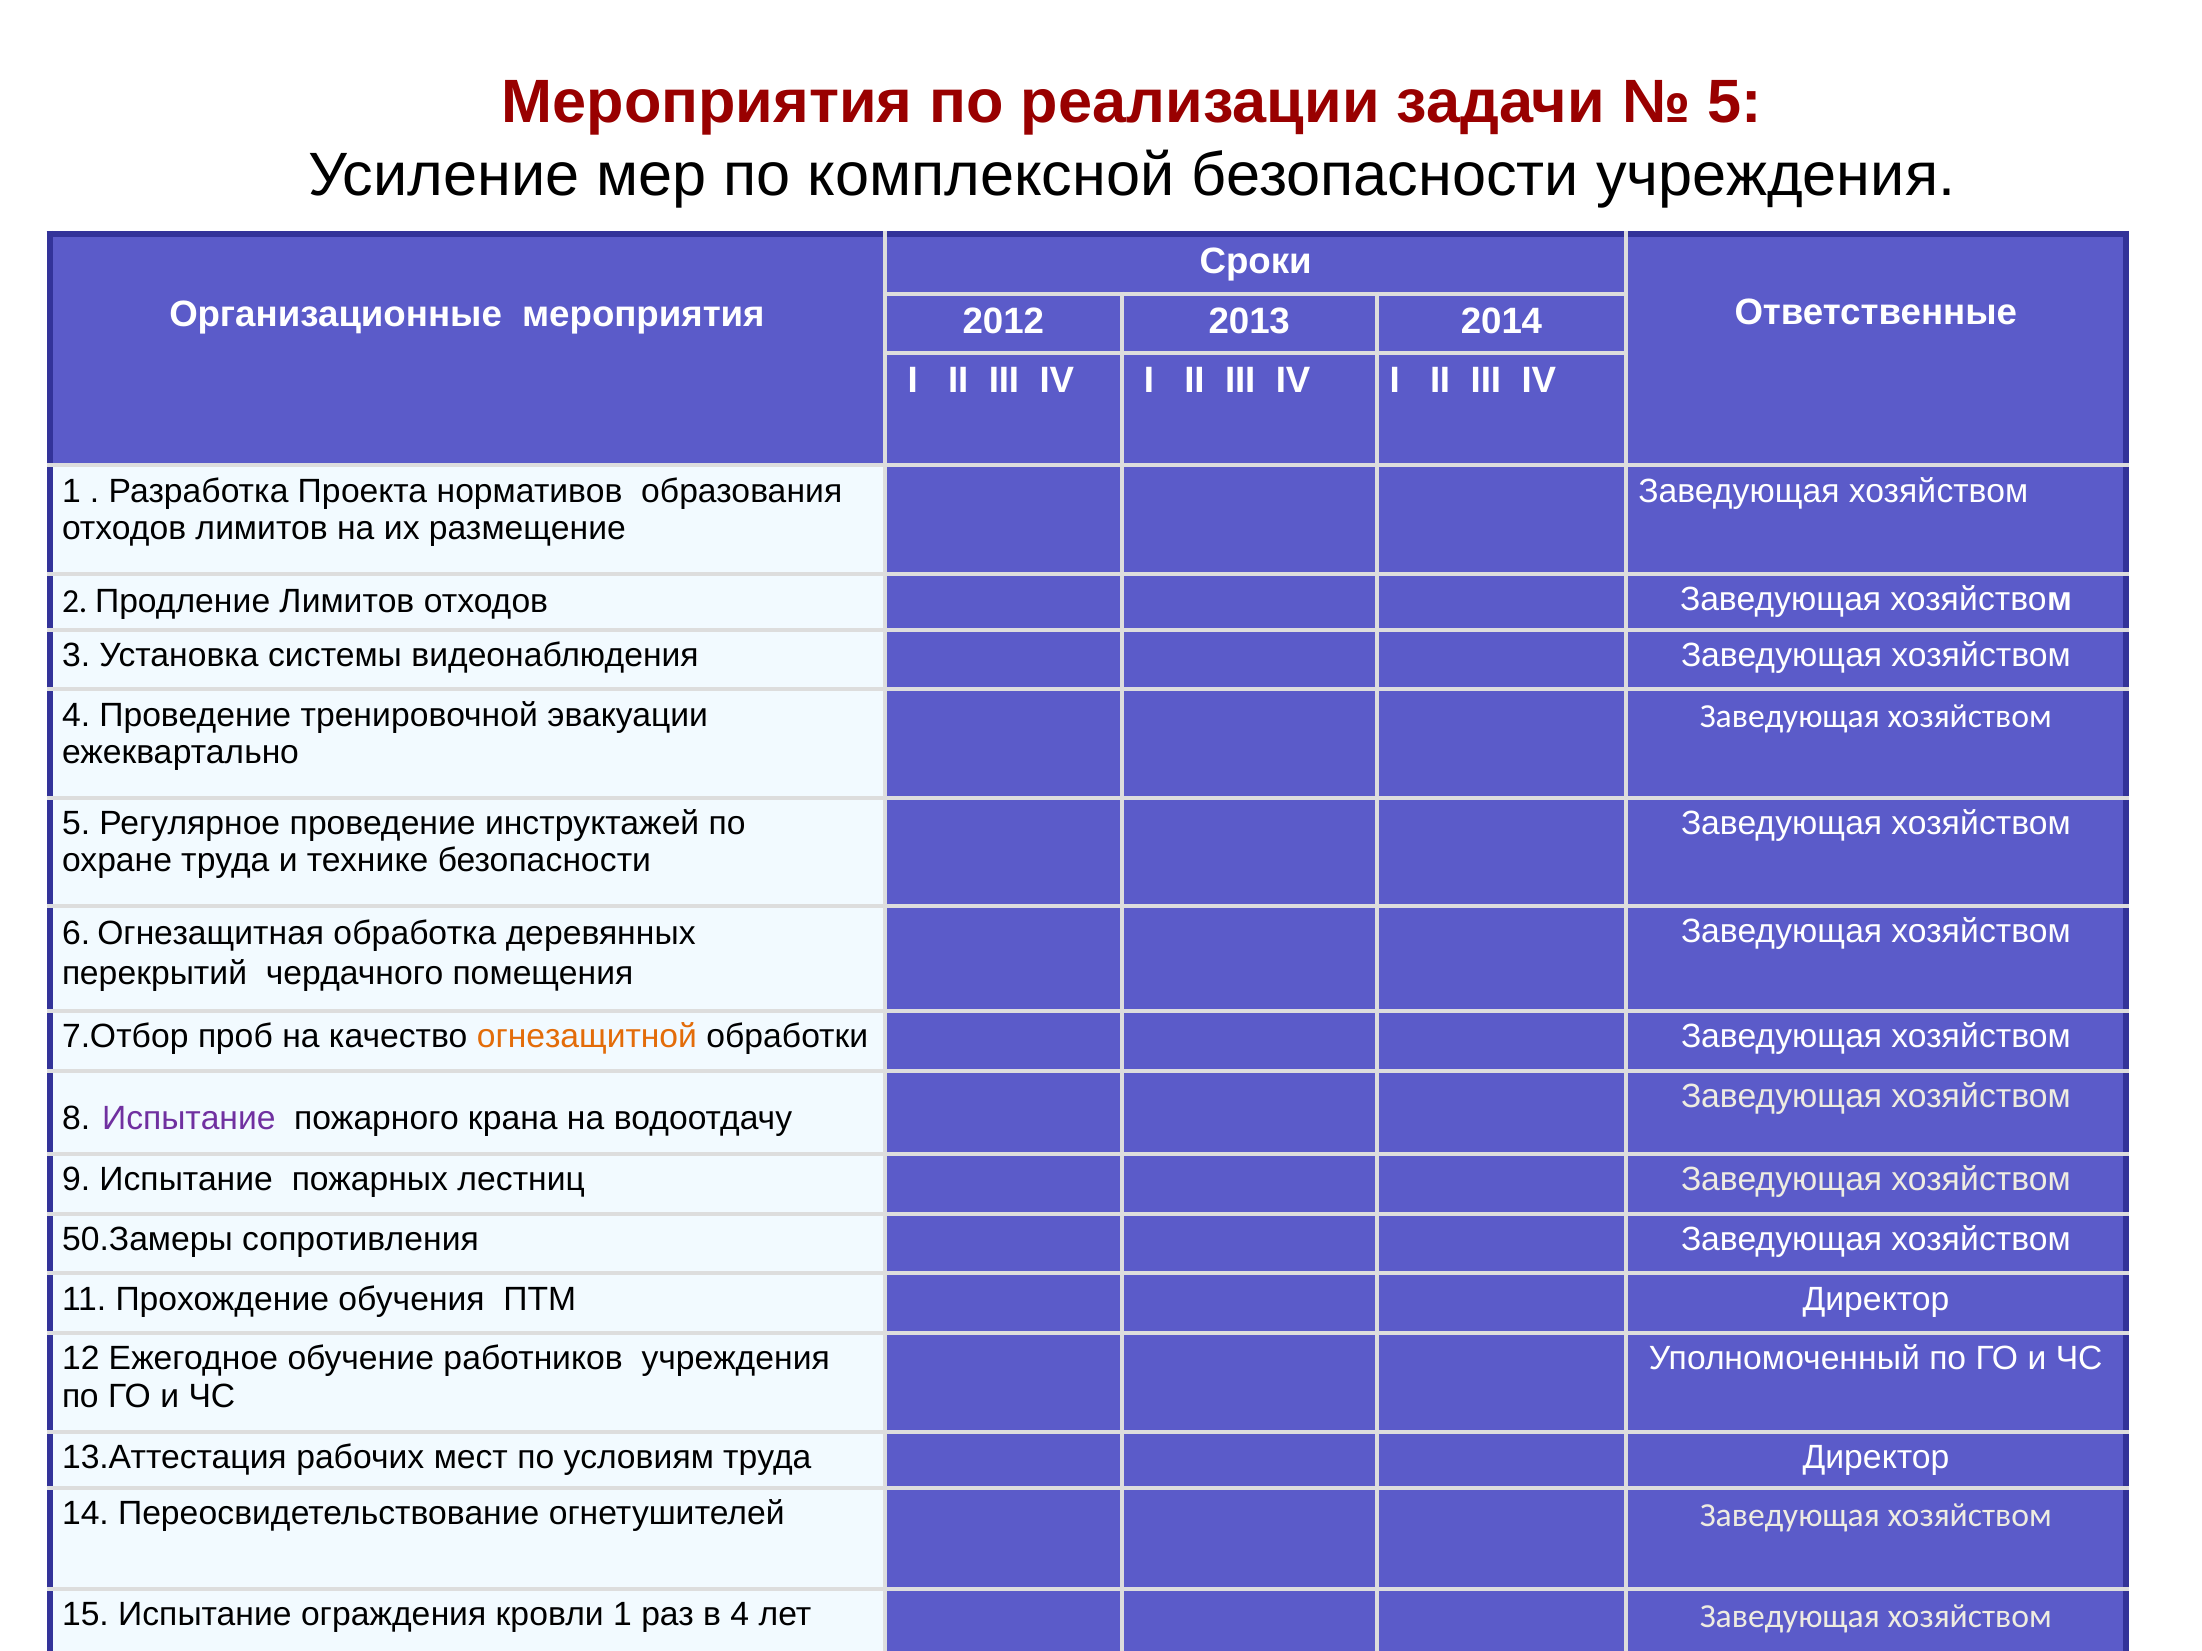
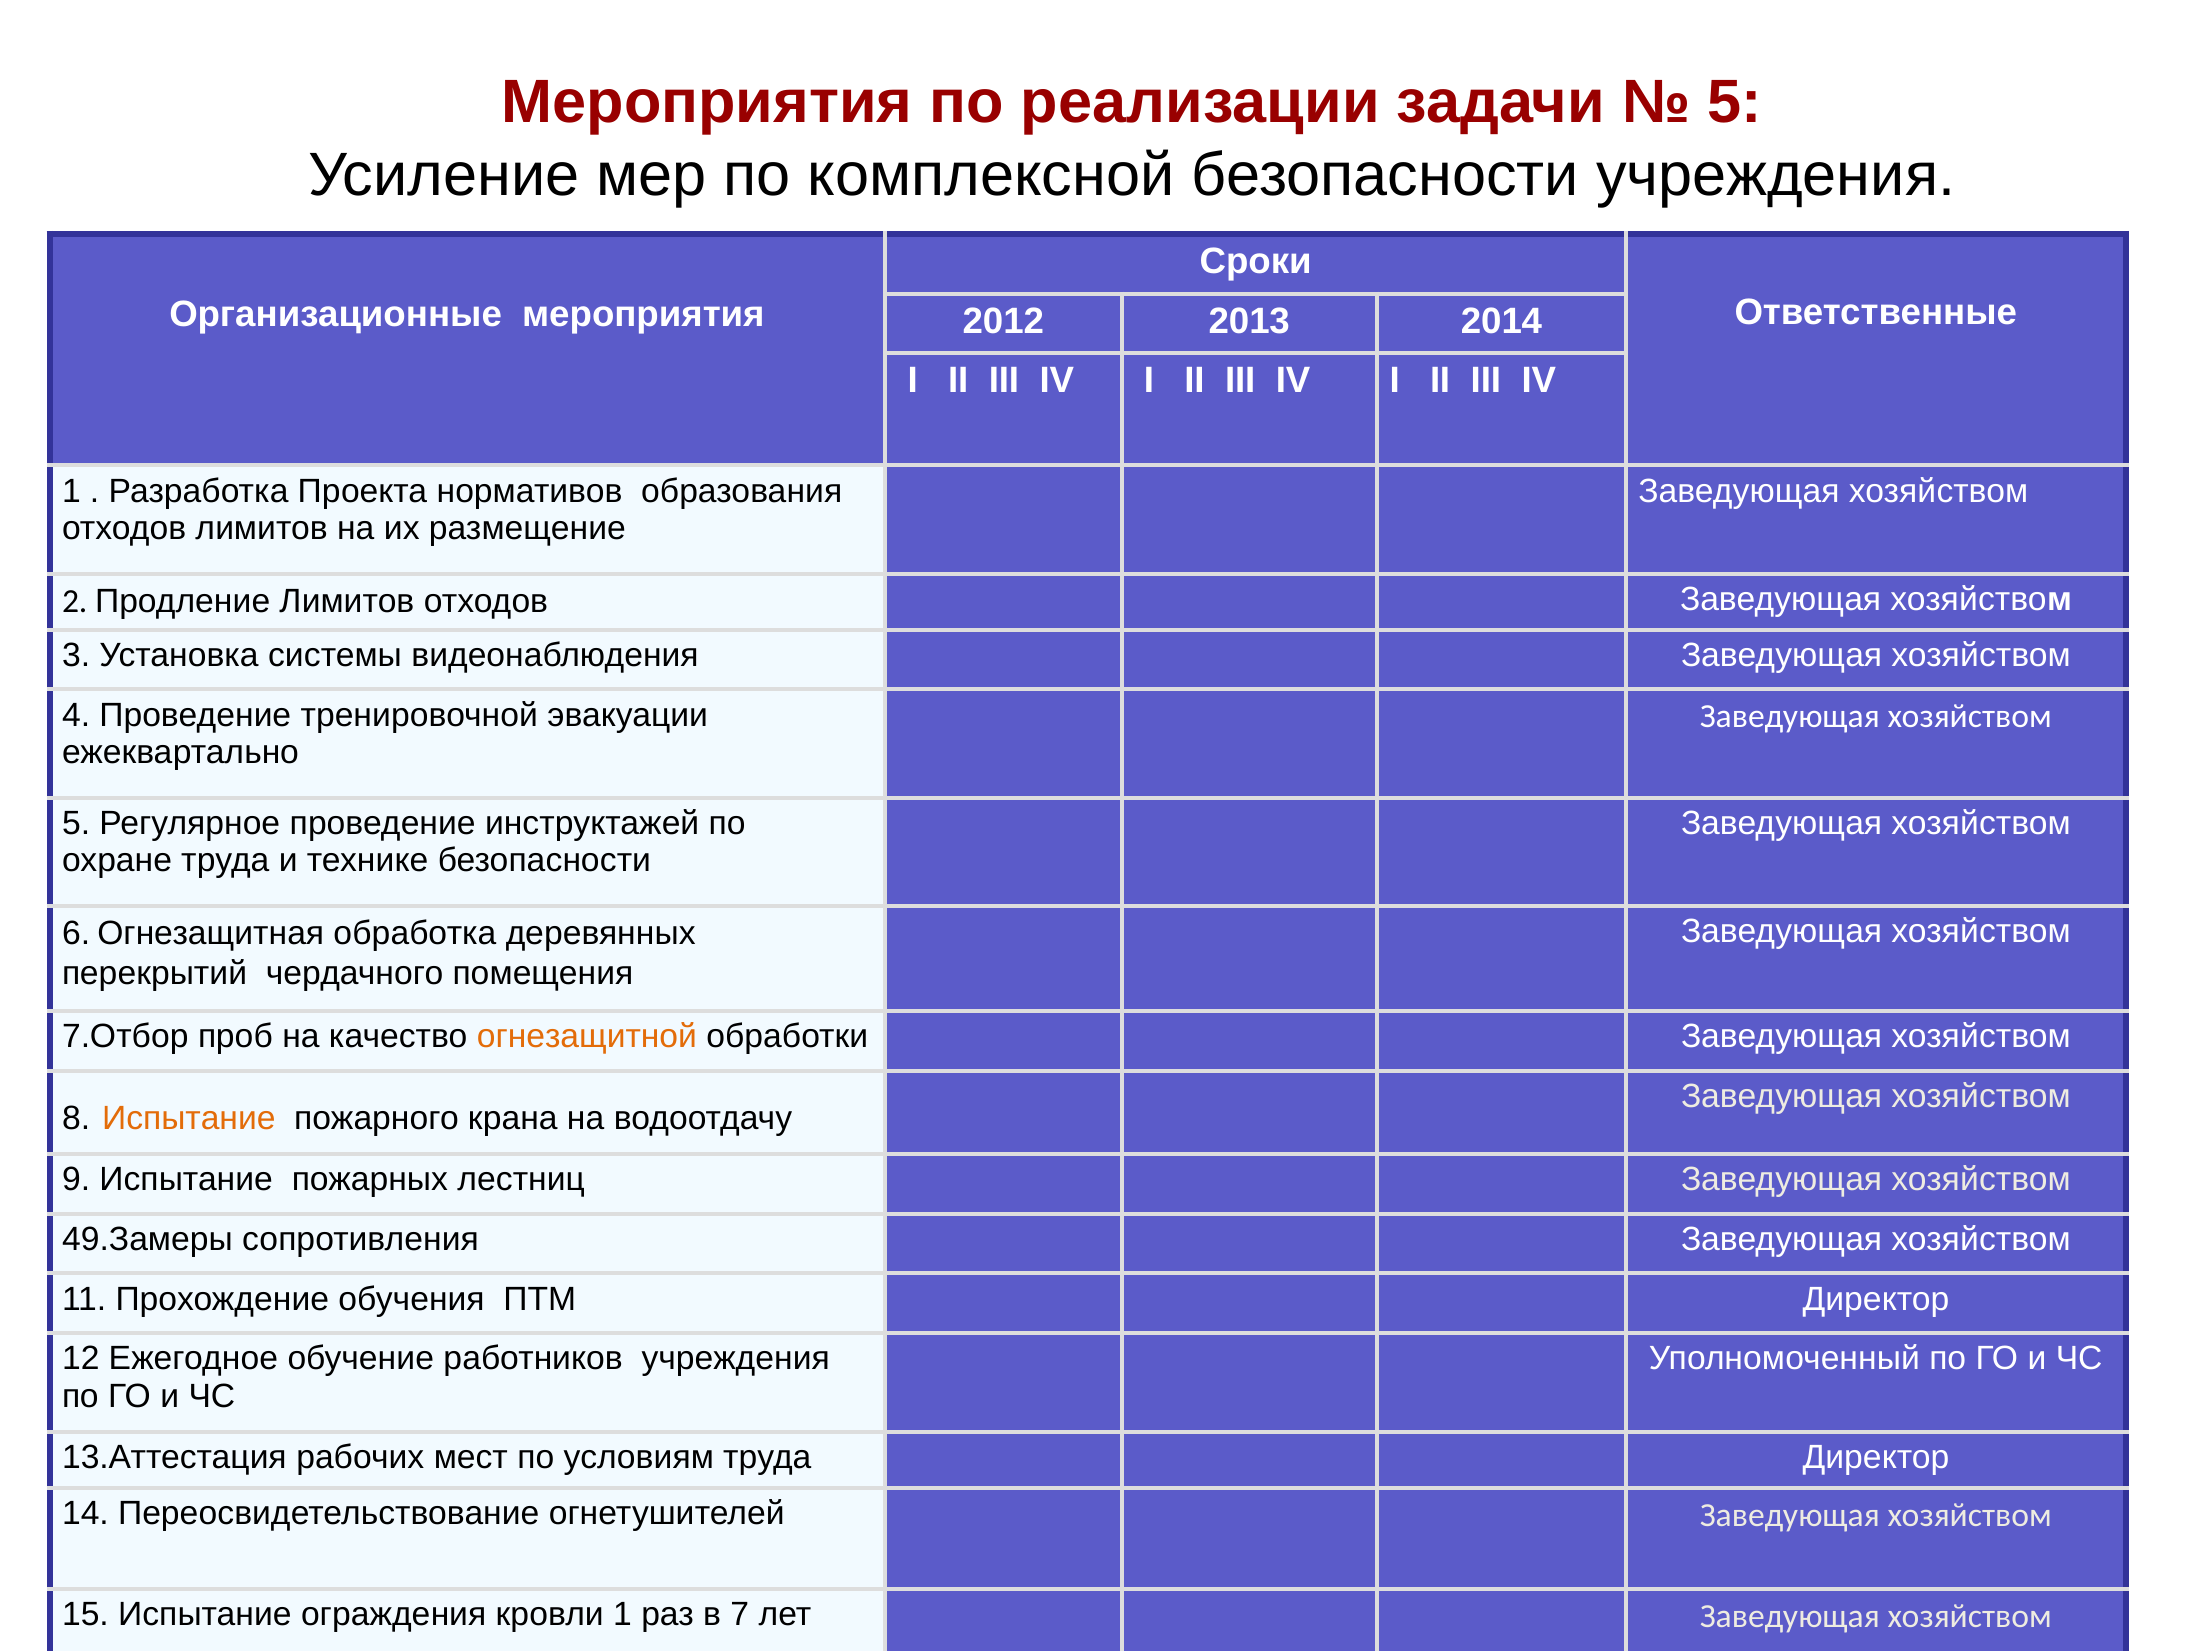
Испытание colour: purple -> orange (189, 1119)
50.Замеры: 50.Замеры -> 49.Замеры (147, 1240)
в 4: 4 -> 7 (740, 1615)
